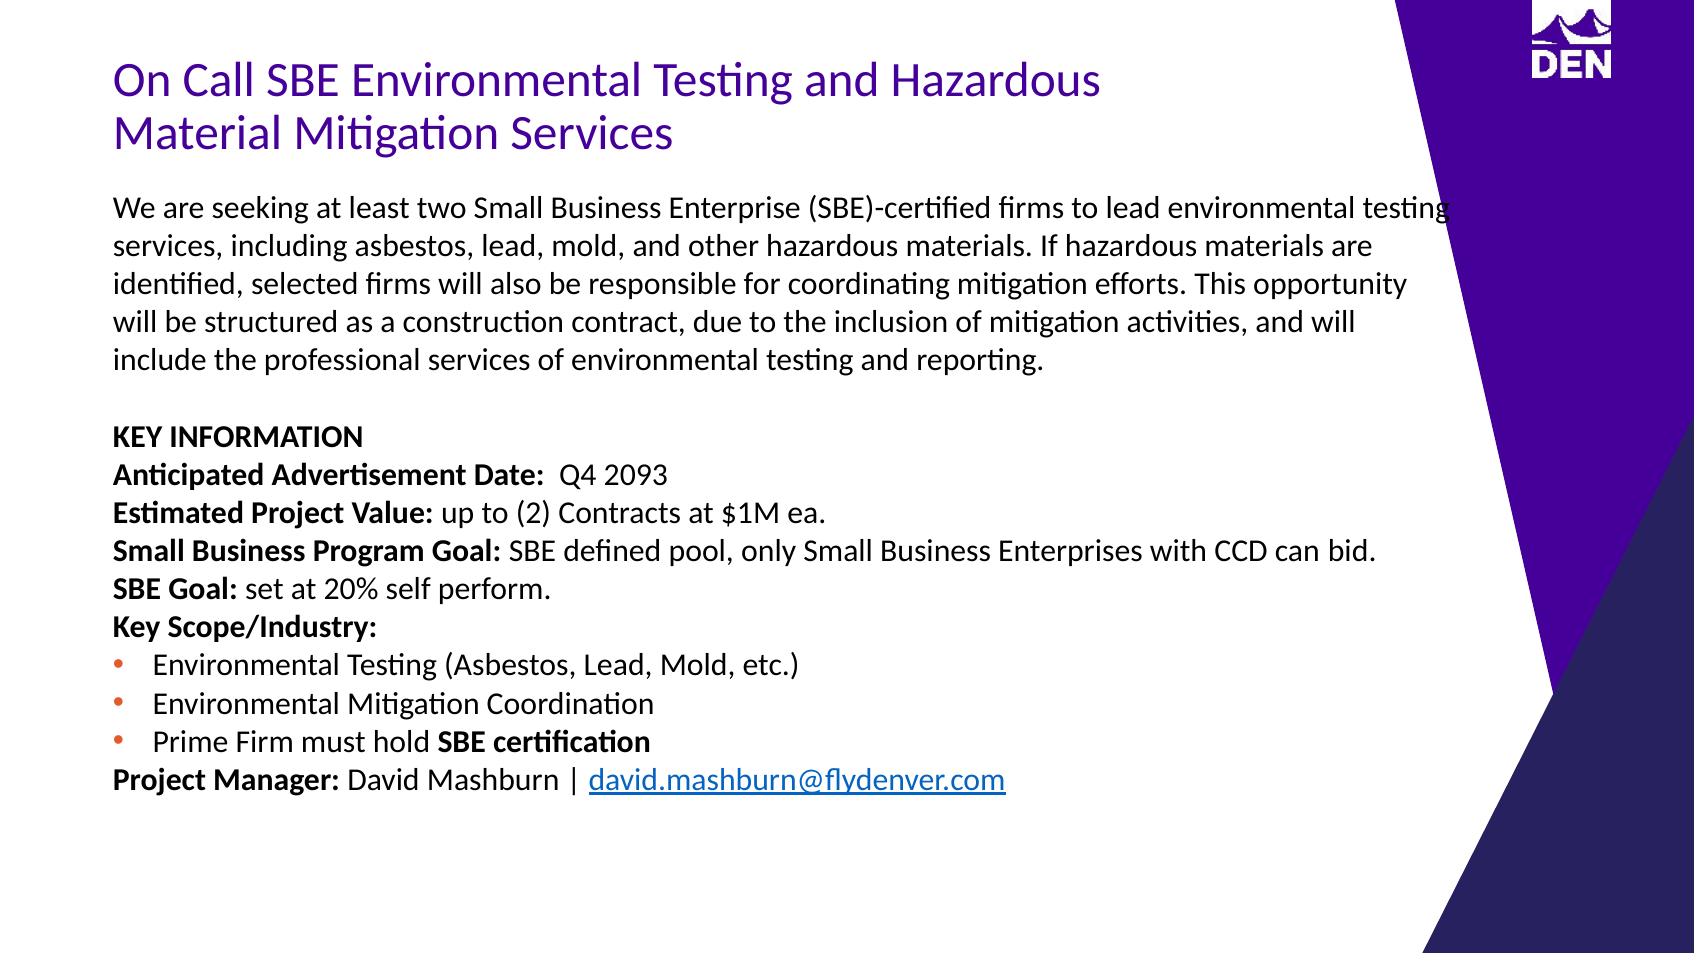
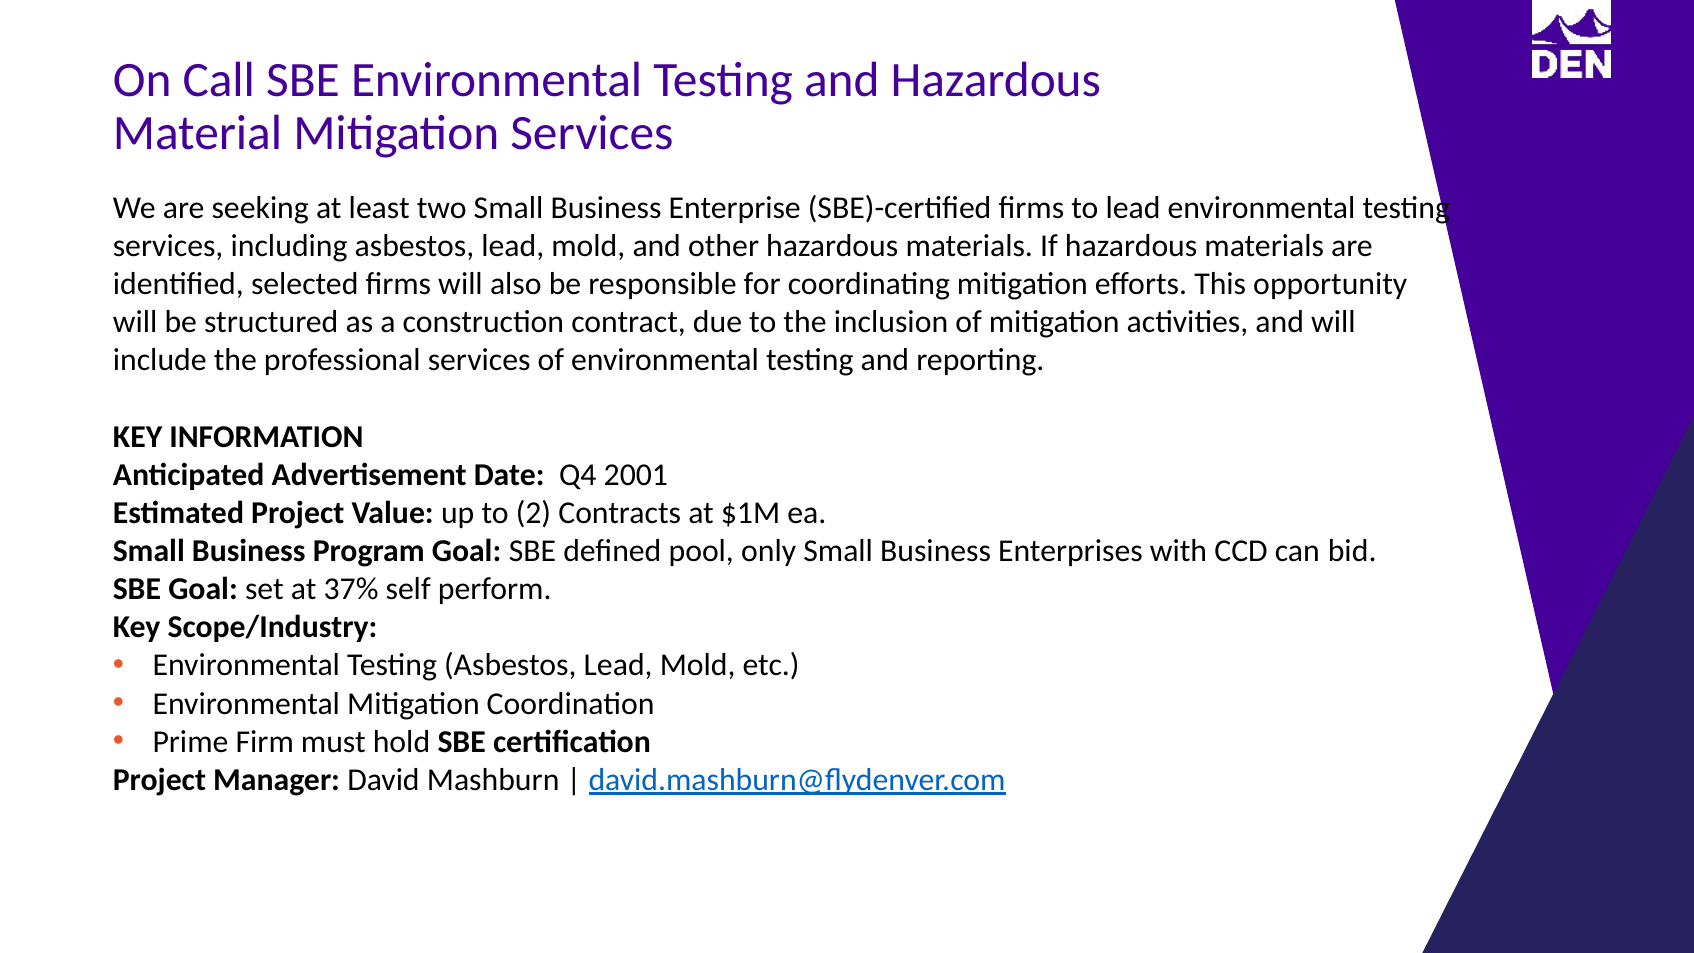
2093: 2093 -> 2001 (636, 475)
20%: 20% -> 37% (351, 589)
